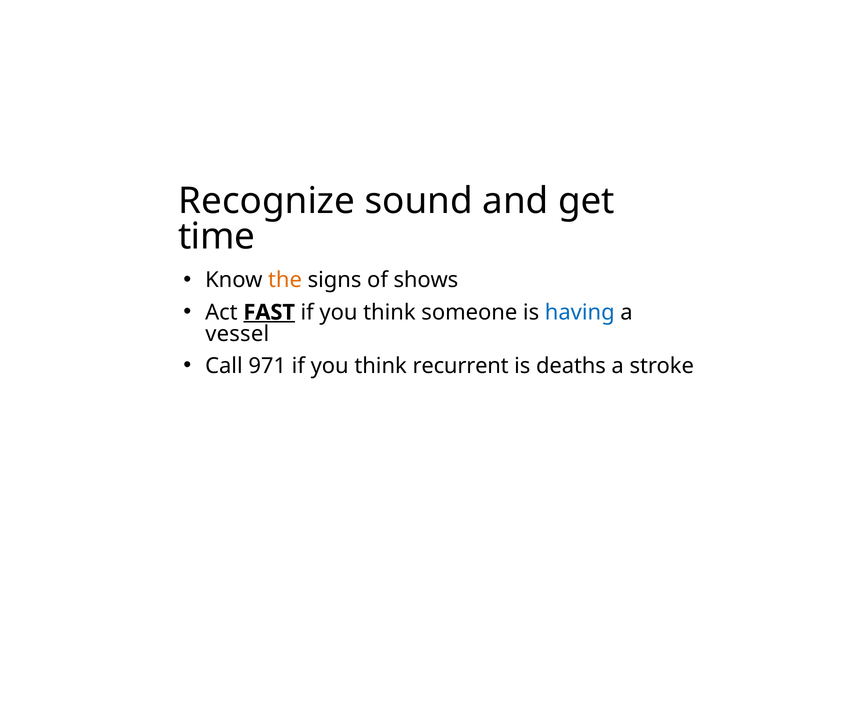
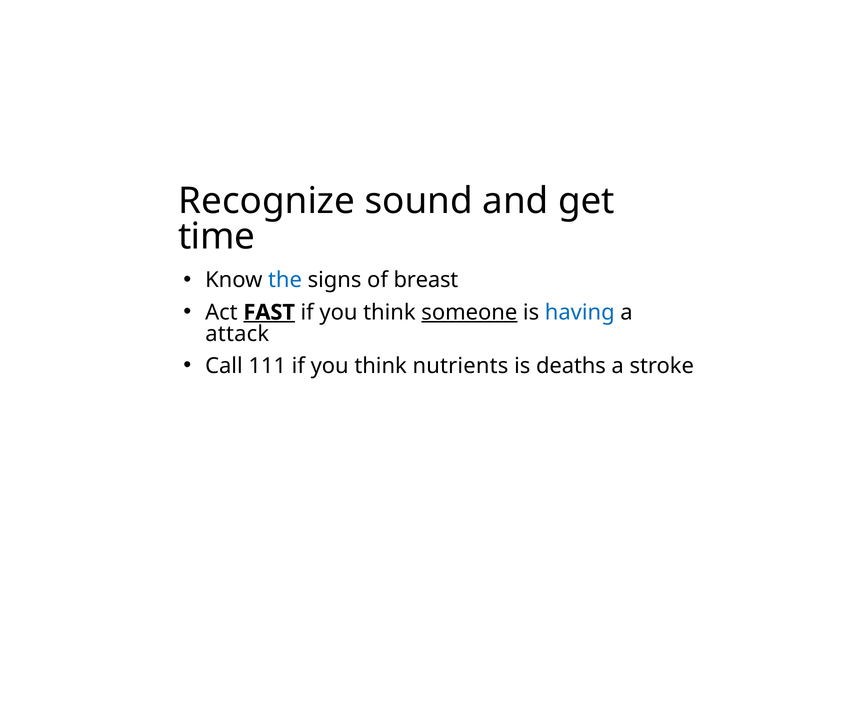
the colour: orange -> blue (285, 280)
shows: shows -> breast (426, 280)
someone underline: none -> present (469, 312)
vessel: vessel -> attack (237, 334)
971: 971 -> 111 (267, 366)
recurrent: recurrent -> nutrients (460, 366)
